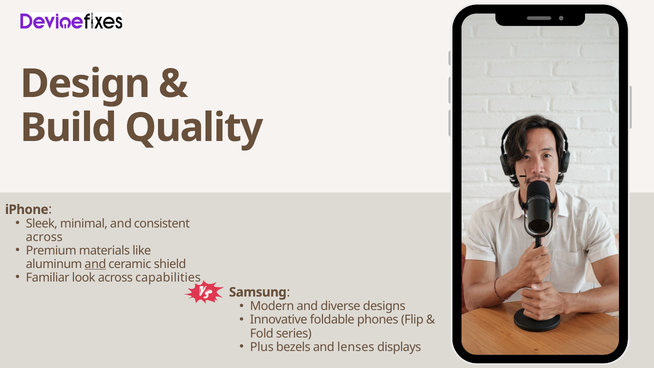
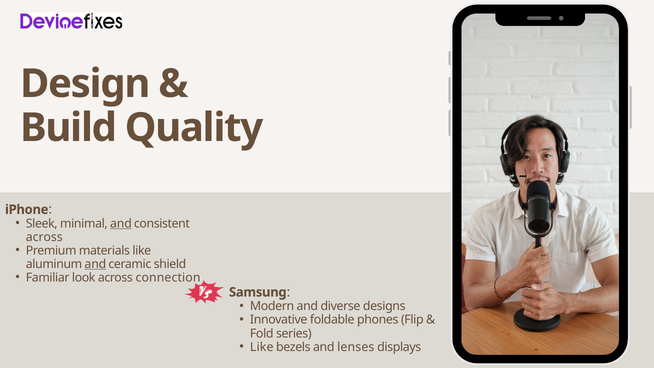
and underline: none -> present (121, 223)
capabilities: capabilities -> connection (168, 277)
Plus: Plus -> Like (262, 347)
